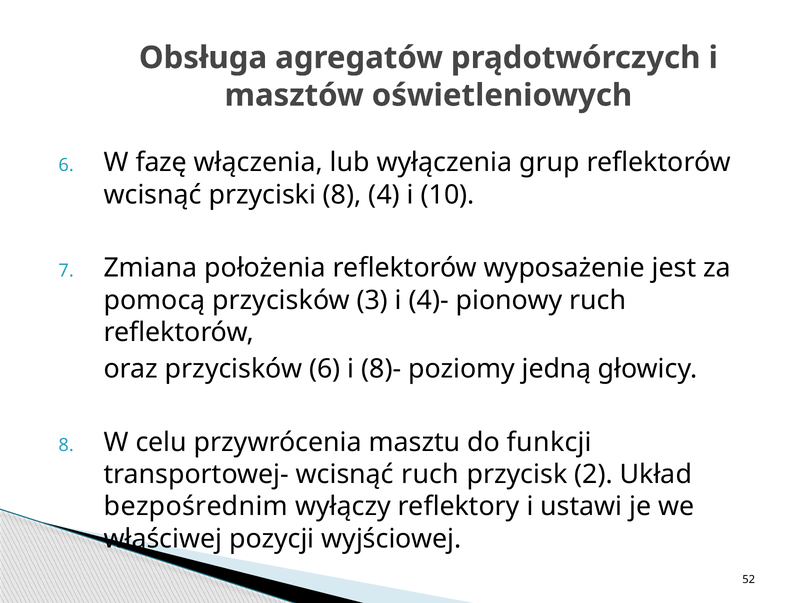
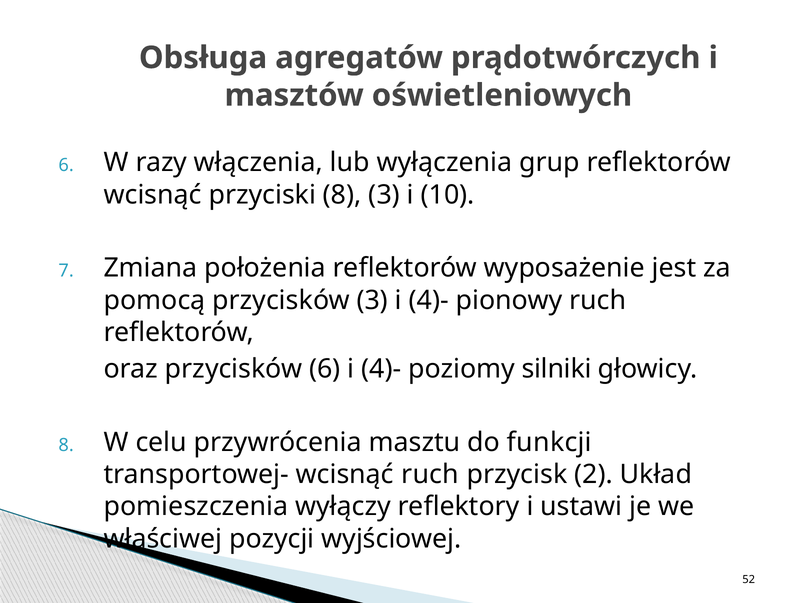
fazę: fazę -> razy (161, 162)
8 4: 4 -> 3 (384, 195)
6 i 8)-: 8)- -> 4)- (381, 369)
jedną: jedną -> silniki (557, 369)
bezpośrednim: bezpośrednim -> pomieszczenia (196, 506)
